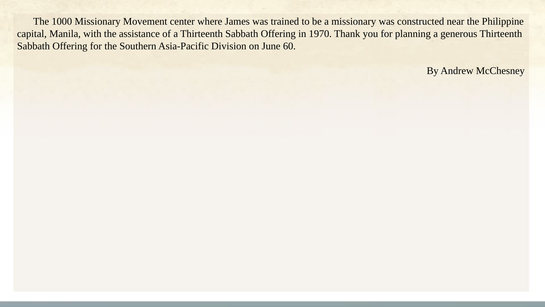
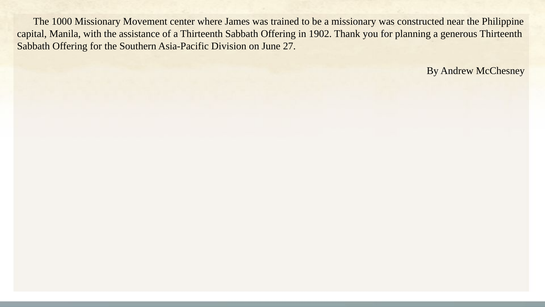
1970: 1970 -> 1902 (320, 34)
60: 60 -> 27 (289, 46)
